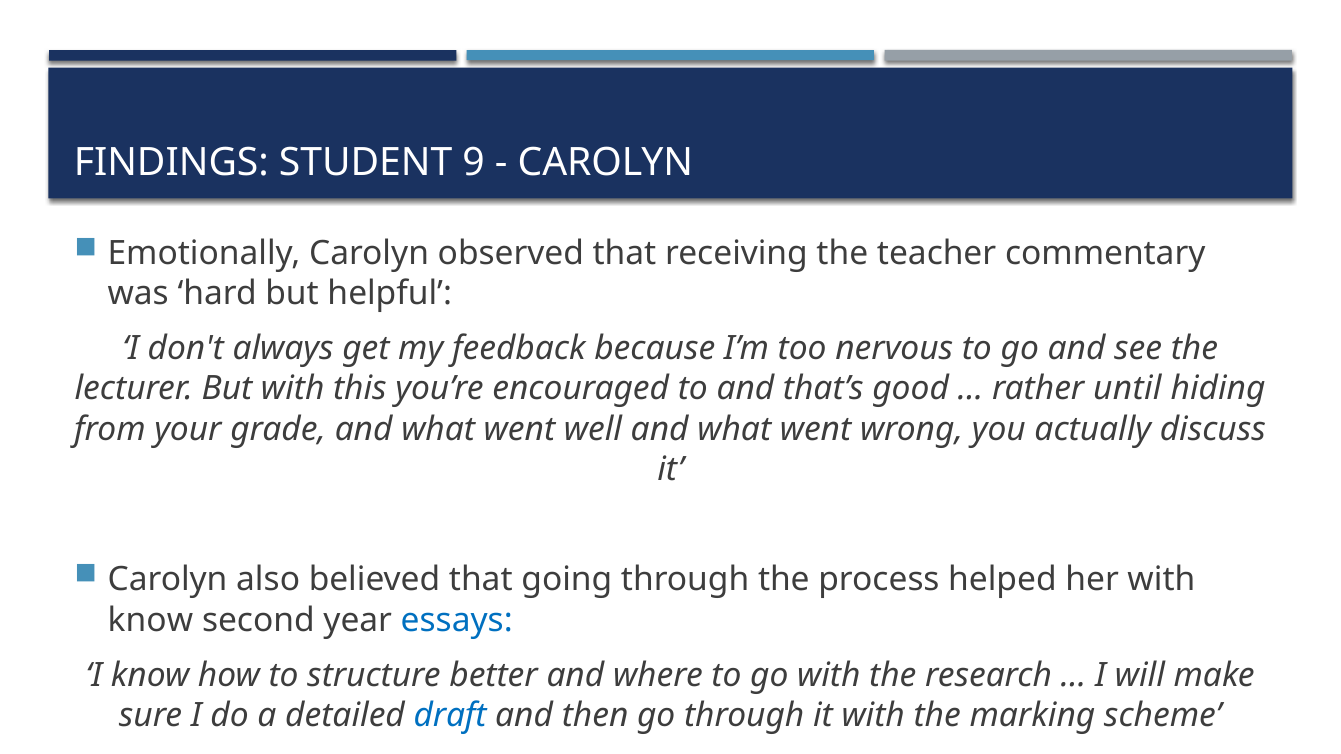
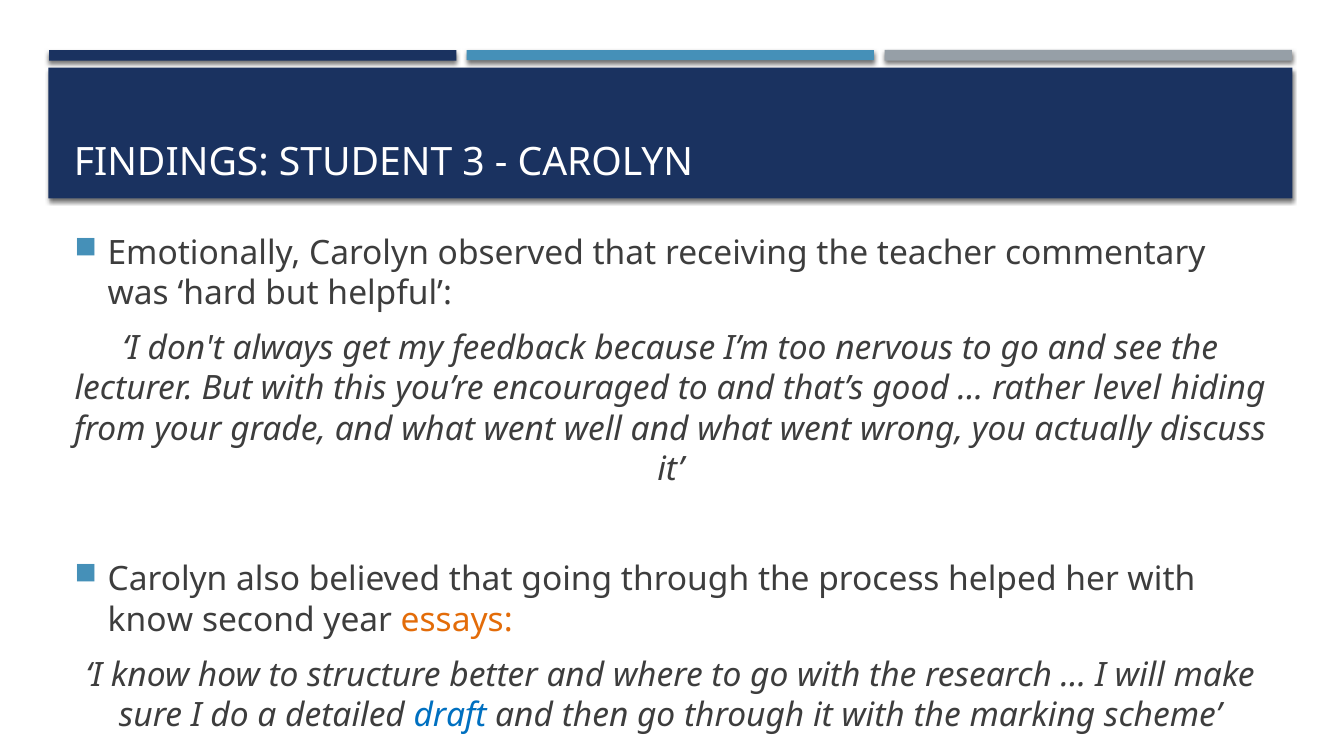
9: 9 -> 3 (474, 163)
until: until -> level (1127, 389)
essays colour: blue -> orange (457, 620)
